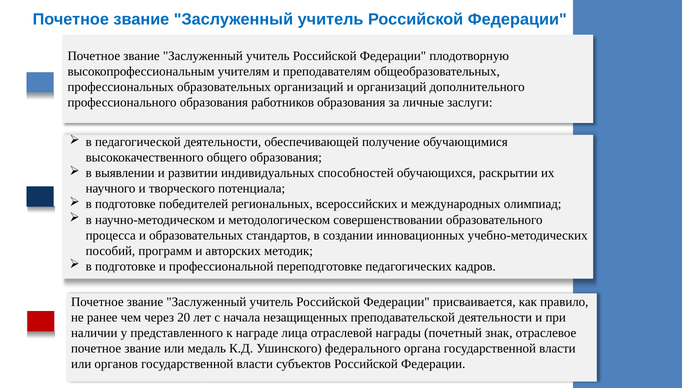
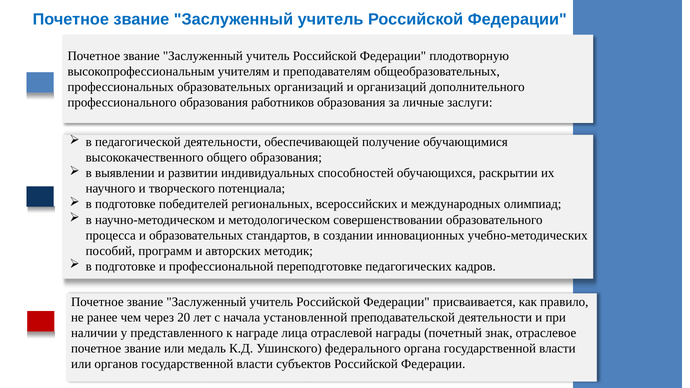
незащищенных: незащищенных -> установленной (305, 318)
